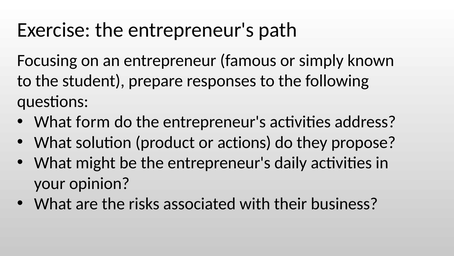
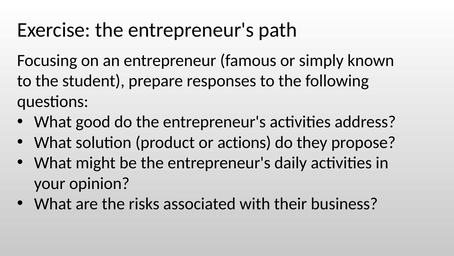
form: form -> good (93, 122)
